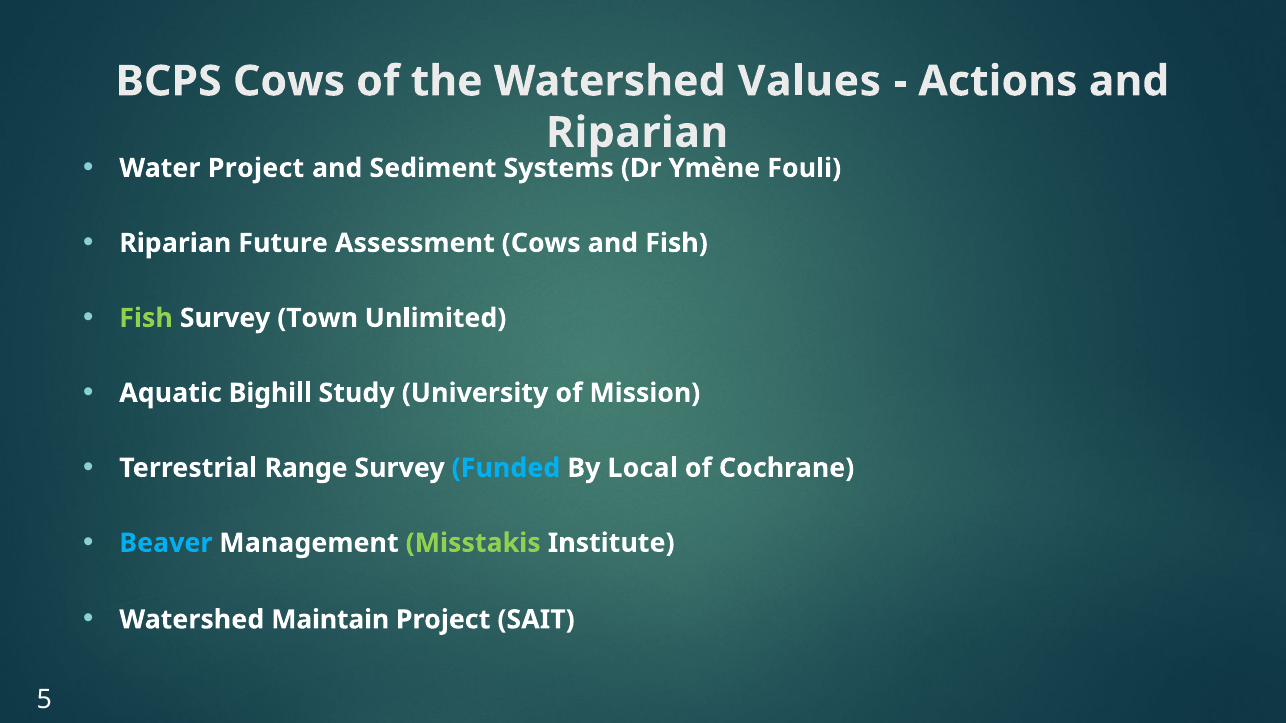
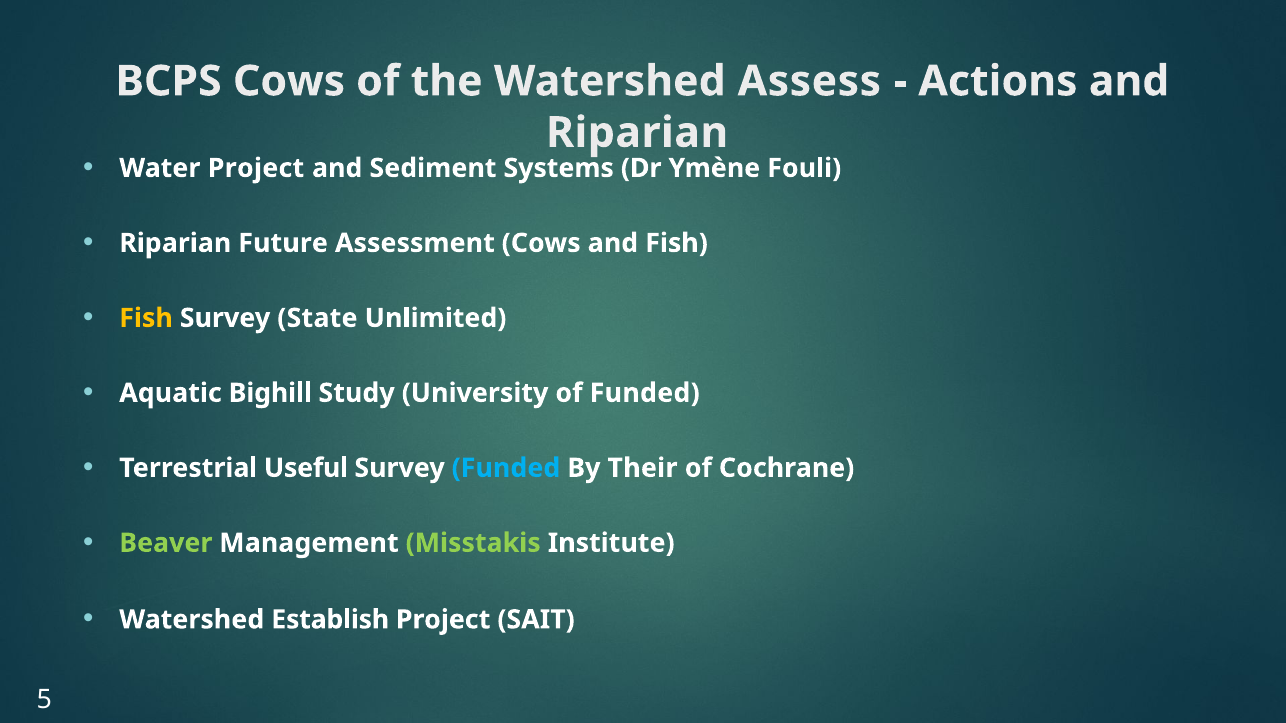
Values: Values -> Assess (809, 81)
Fish colour: light green -> yellow (146, 318)
Town: Town -> State (317, 318)
of Mission: Mission -> Funded (645, 393)
Range: Range -> Useful (306, 468)
Local: Local -> Their (643, 468)
Beaver colour: light blue -> light green (166, 543)
Maintain: Maintain -> Establish (330, 620)
